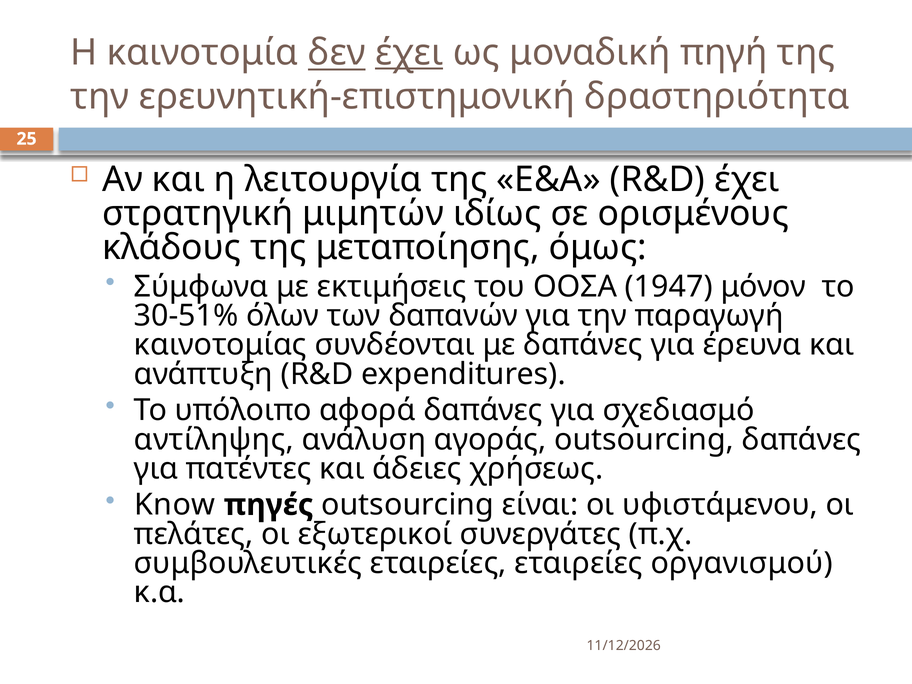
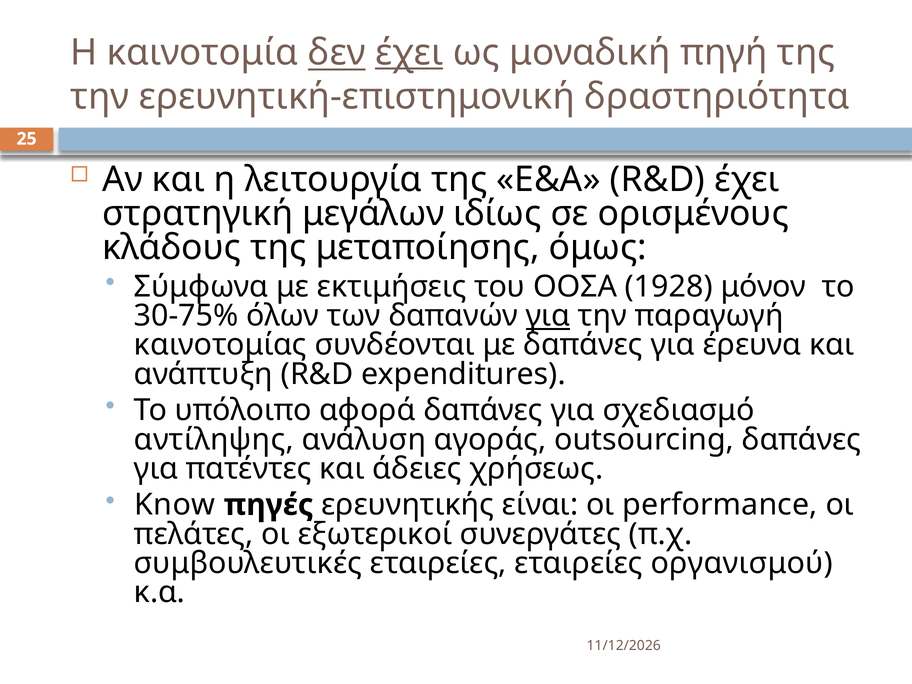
μιμητών: μιμητών -> μεγάλων (373, 214)
1947: 1947 -> 1928 (669, 287)
30-51%: 30-51% -> 30-75% (186, 316)
για underline: none -> present (548, 316)
πηγές outsourcing: outsourcing -> ερευνητικής (408, 505)
υφιστάμενου: υφιστάμενου -> performance (720, 505)
